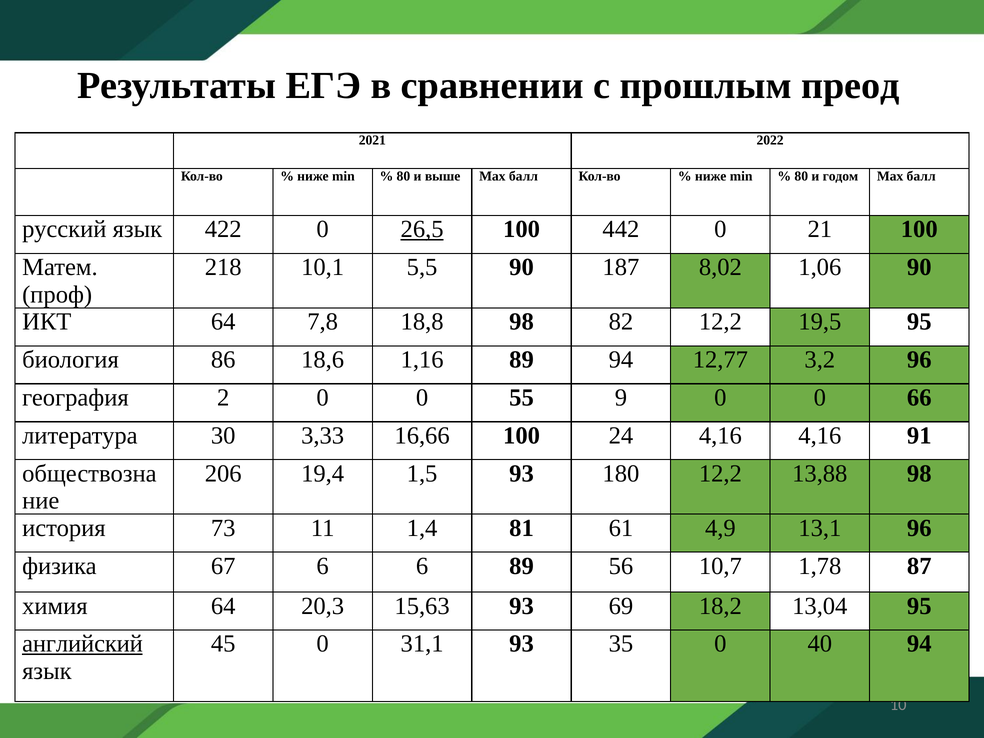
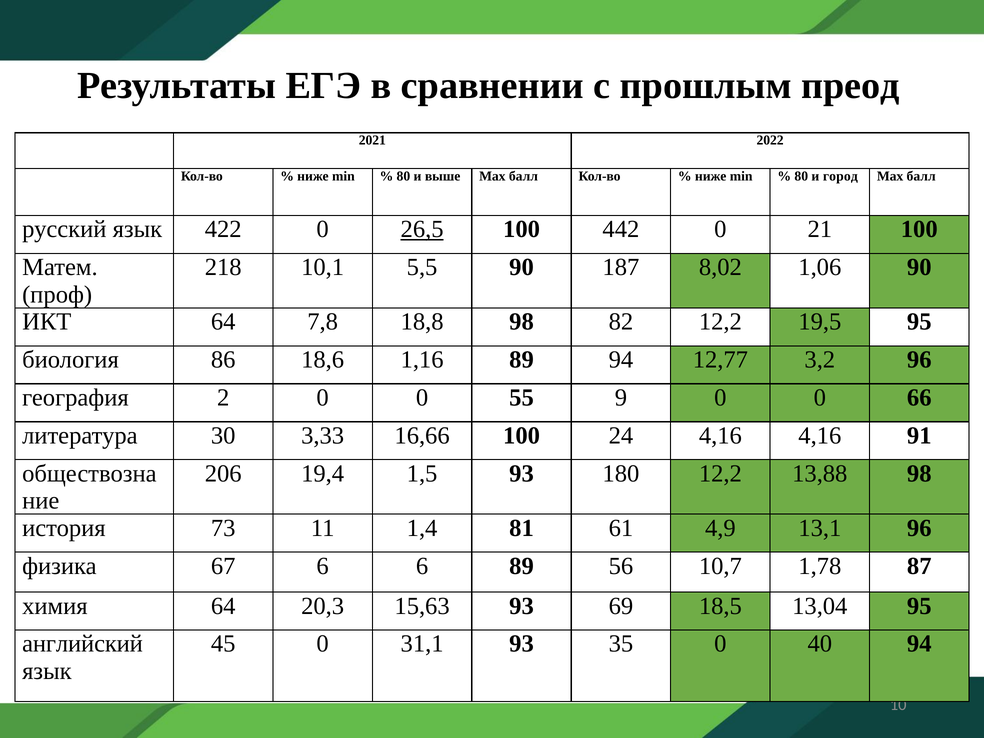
годом: годом -> город (840, 176)
18,2: 18,2 -> 18,5 (720, 606)
английский underline: present -> none (83, 644)
